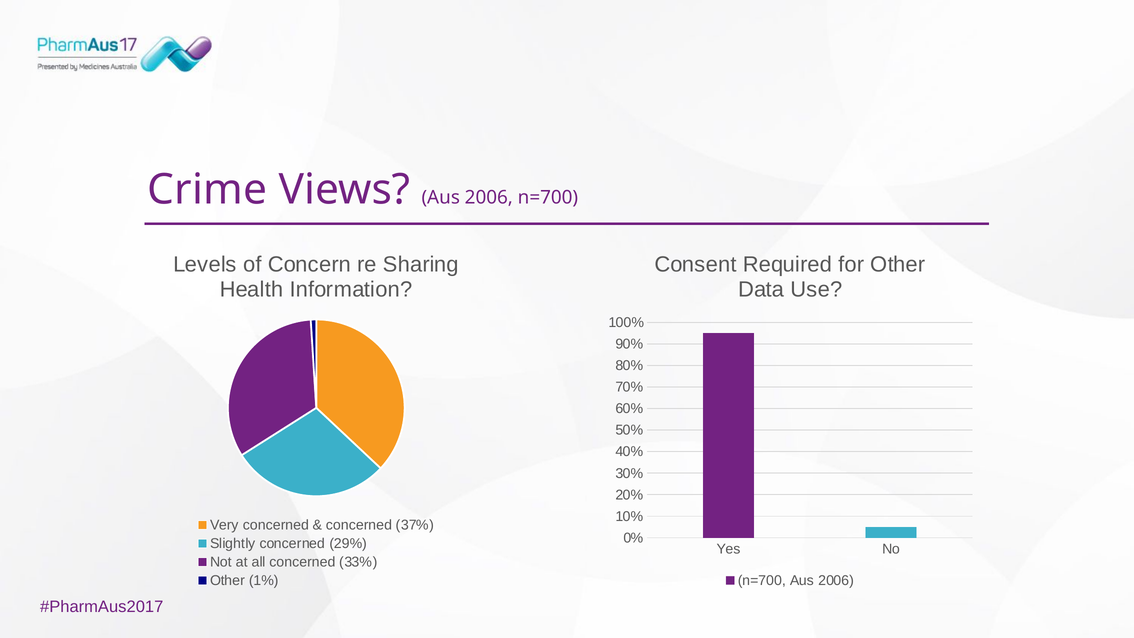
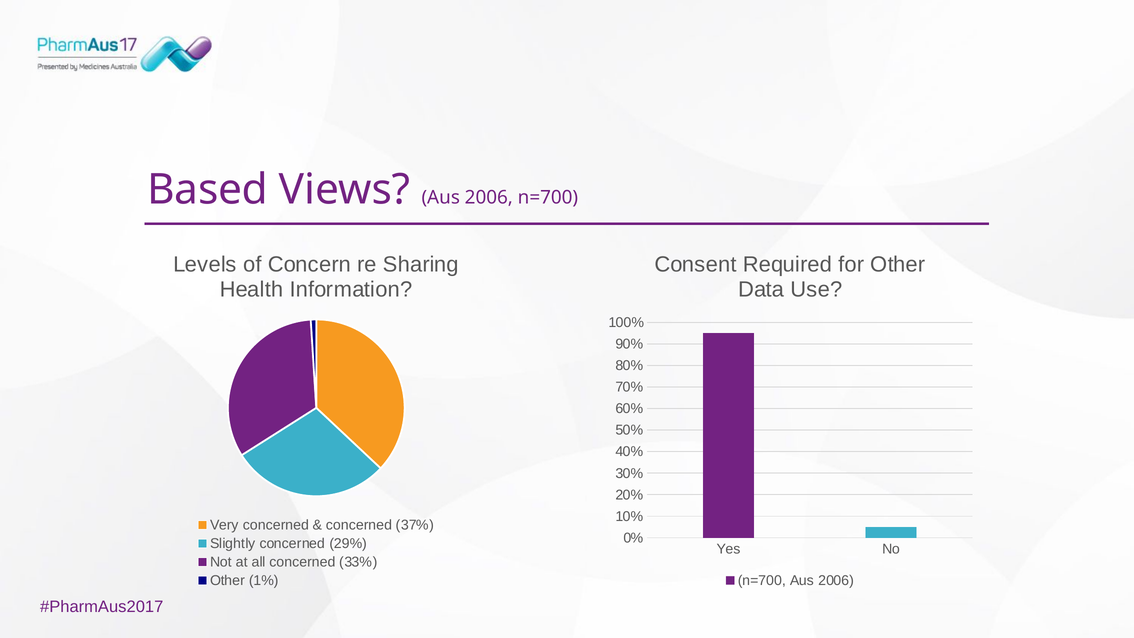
Crime: Crime -> Based (208, 189)
